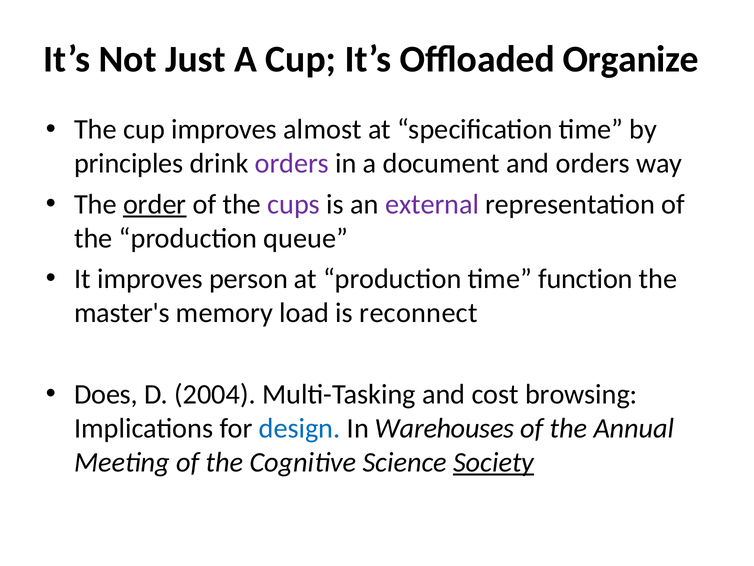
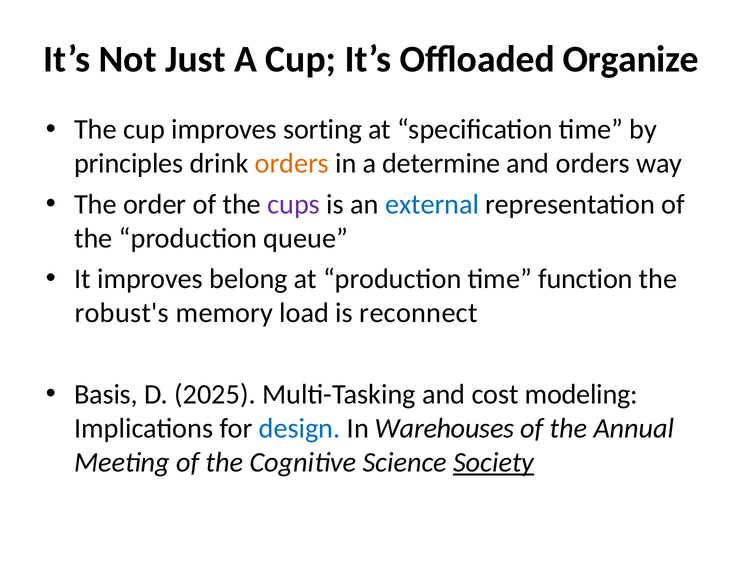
almost: almost -> sorting (323, 130)
orders colour: purple -> orange (292, 163)
document: document -> determine (441, 163)
order underline: present -> none (155, 204)
external colour: purple -> blue (432, 204)
person: person -> belong (248, 279)
master's: master's -> robust's (122, 313)
Does: Does -> Basis (106, 394)
2004: 2004 -> 2025 (215, 394)
browsing: browsing -> modeling (581, 394)
